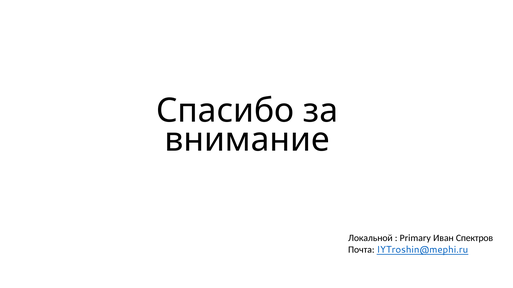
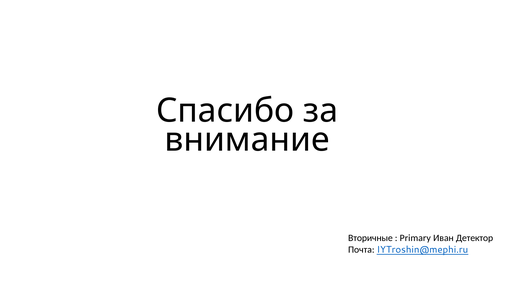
Локальной: Локальной -> Вторичные (370, 238)
Спектров: Спектров -> Детектор (474, 238)
